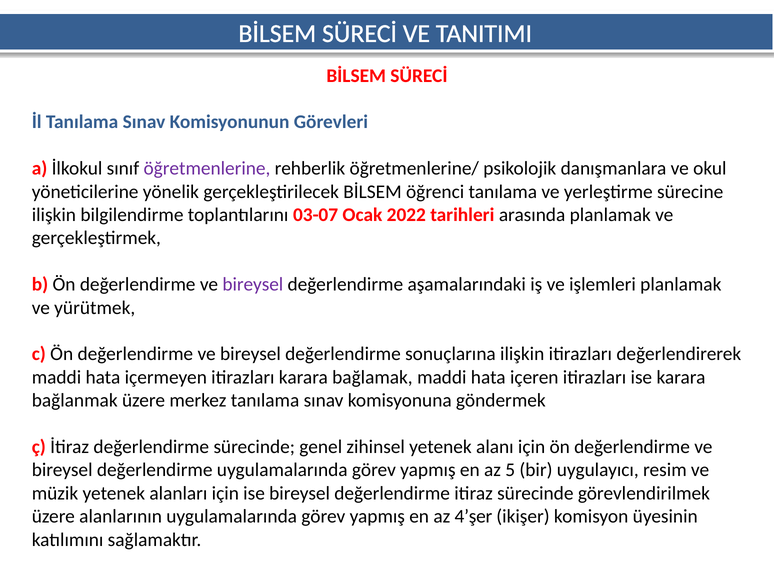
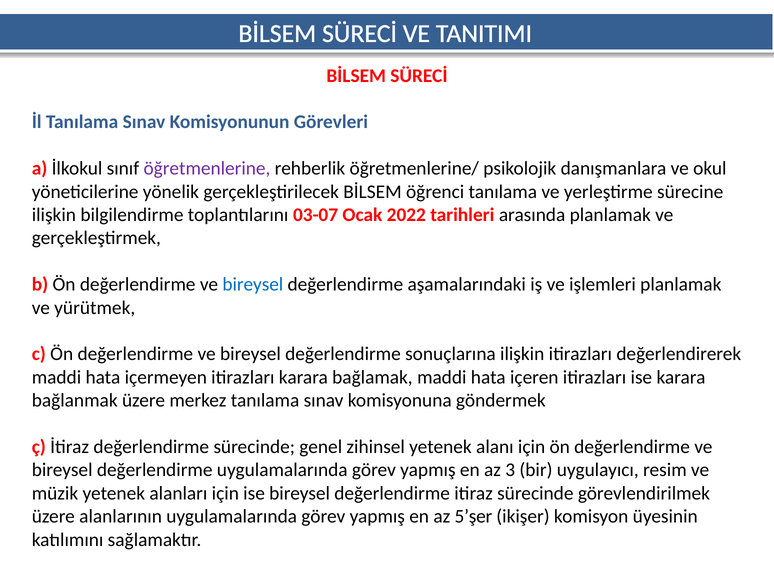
bireysel colour: purple -> blue (253, 285)
5: 5 -> 3 (510, 470)
4’şer: 4’şer -> 5’şer (473, 517)
